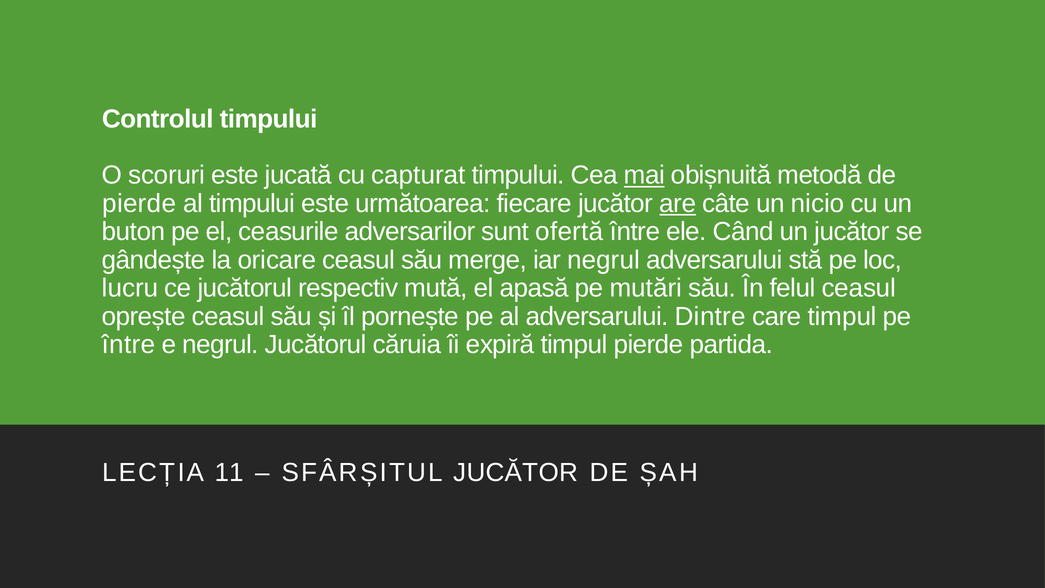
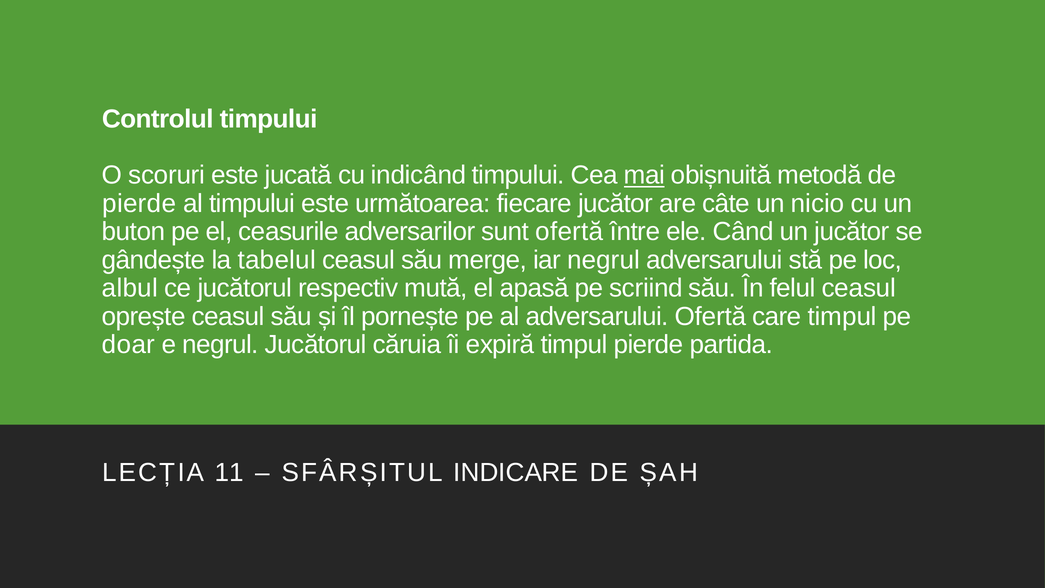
capturat: capturat -> indicând (419, 175)
are underline: present -> none (678, 203)
oricare: oricare -> tabelul (277, 260)
lucru: lucru -> albul (130, 288)
mutări: mutări -> scriind (646, 288)
adversarului Dintre: Dintre -> Ofertă (711, 316)
între: între -> doar (128, 344)
SFÂRȘITUL JUCĂTOR: JUCĂTOR -> INDICARE (516, 472)
